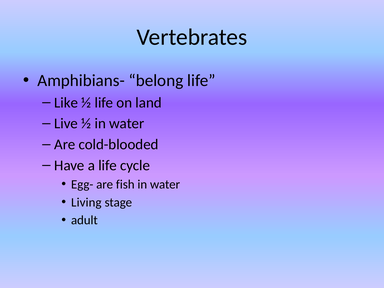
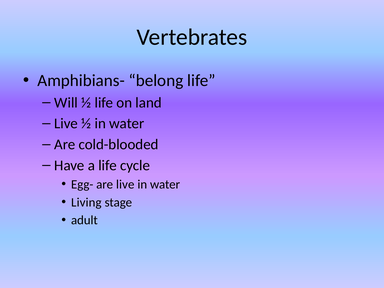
Like: Like -> Will (66, 103)
are fish: fish -> live (125, 184)
